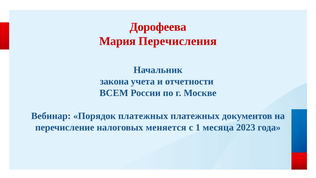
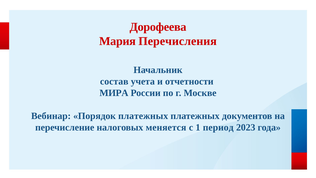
закона: закона -> состав (114, 81)
ВСЕМ: ВСЕМ -> МИРА (114, 93)
месяца: месяца -> период (218, 127)
